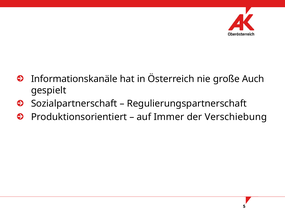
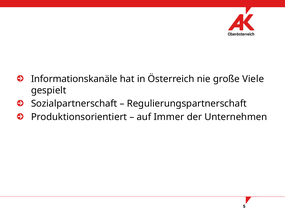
Auch: Auch -> Viele (253, 79)
Verschiebung: Verschiebung -> Unternehmen (236, 117)
